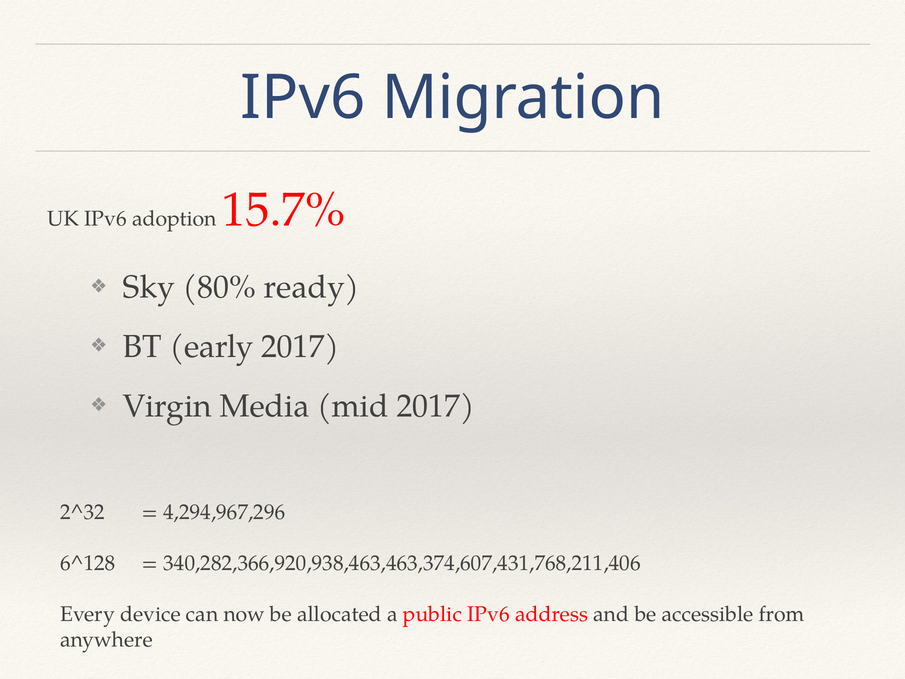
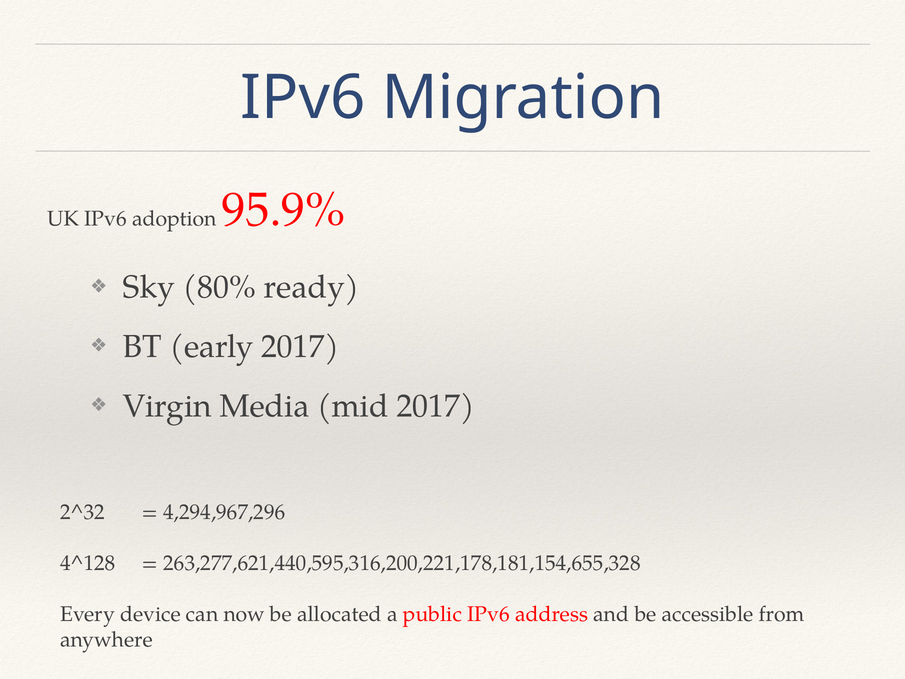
15.7%: 15.7% -> 95.9% (284, 210)
6^128: 6^128 -> 4^128 (88, 563)
340,282,366,920,938,463,463,374,607,431,768,211,406: 340,282,366,920,938,463,463,374,607,431,768,211,406 -> 263,277,621,440,595,316,200,221,178,181,154,655,328 (402, 563)
